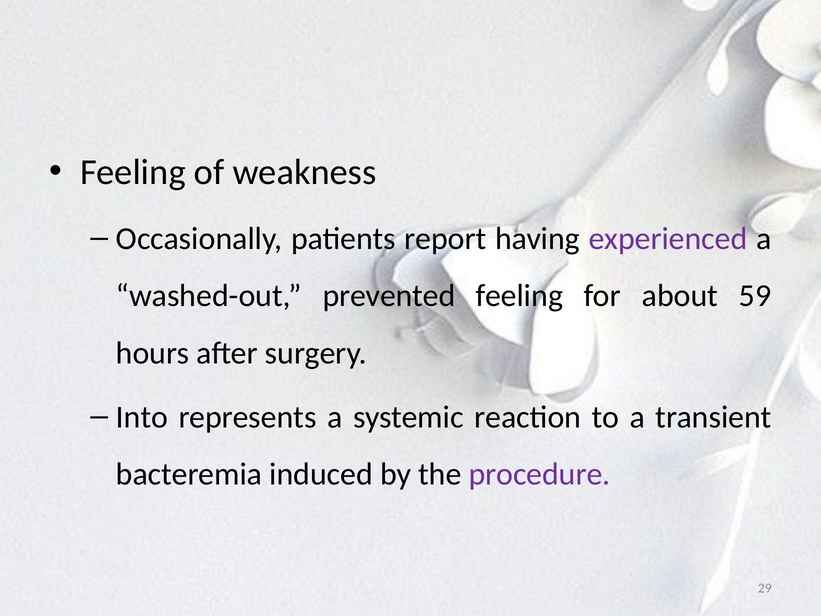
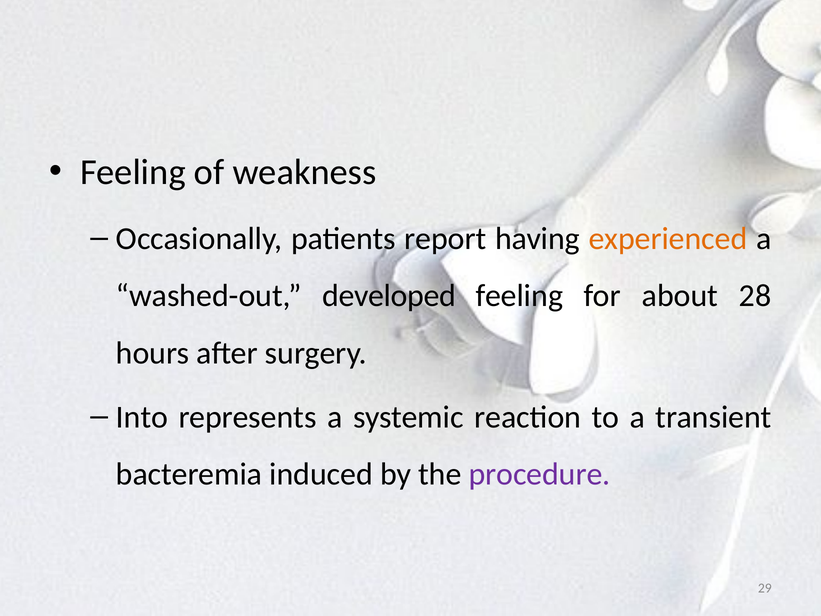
experienced colour: purple -> orange (668, 238)
prevented: prevented -> developed (389, 296)
59: 59 -> 28 (755, 296)
